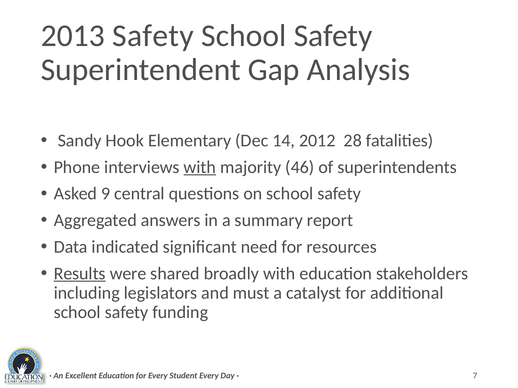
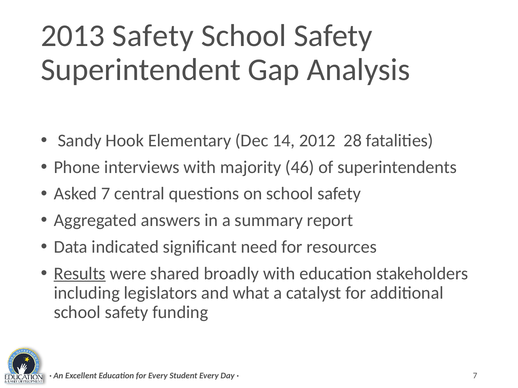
with underline: present -> none (200, 167)
Asked 9: 9 -> 7 (106, 194)
must: must -> what (251, 293)
